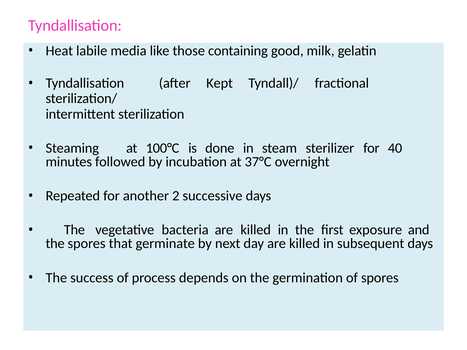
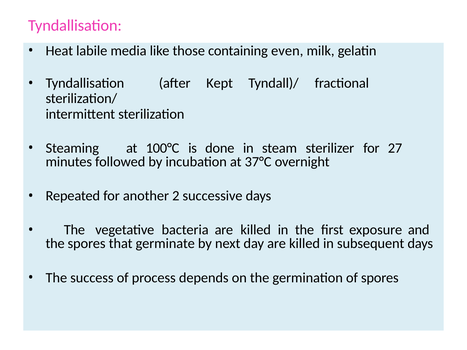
good: good -> even (287, 51)
40: 40 -> 27 (395, 148)
